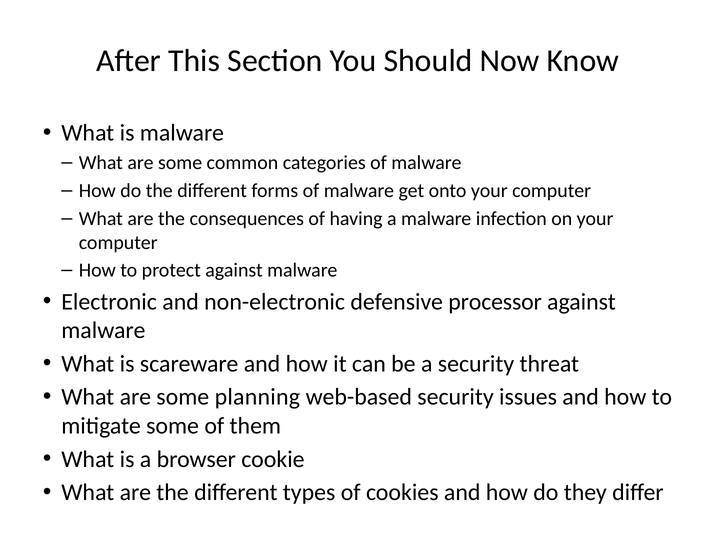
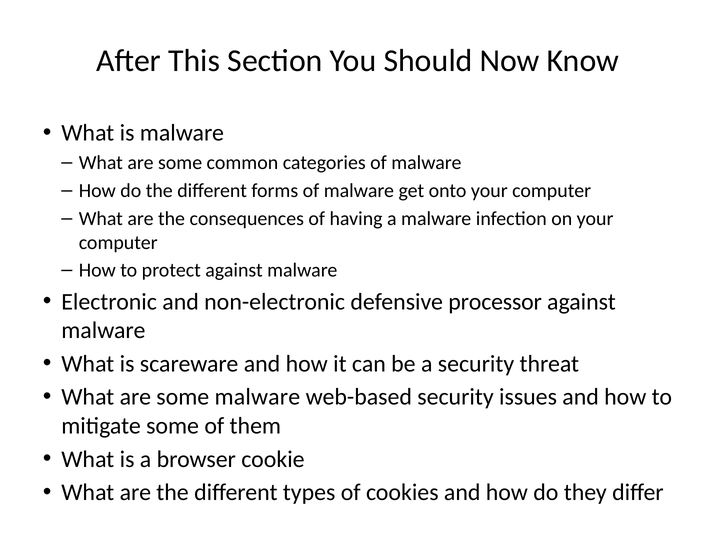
some planning: planning -> malware (257, 397)
